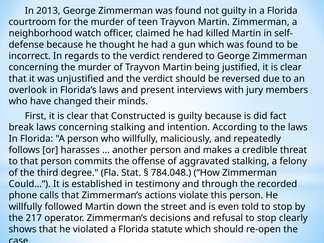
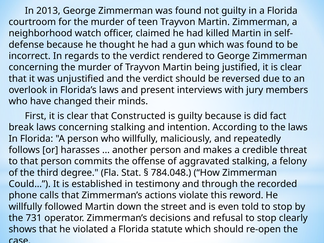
this person: person -> reword (246, 195)
217: 217 -> 731 (34, 218)
